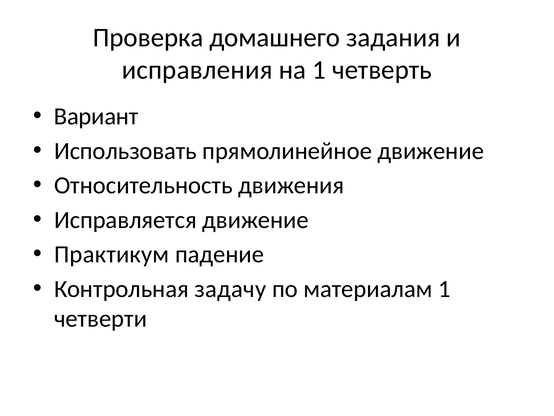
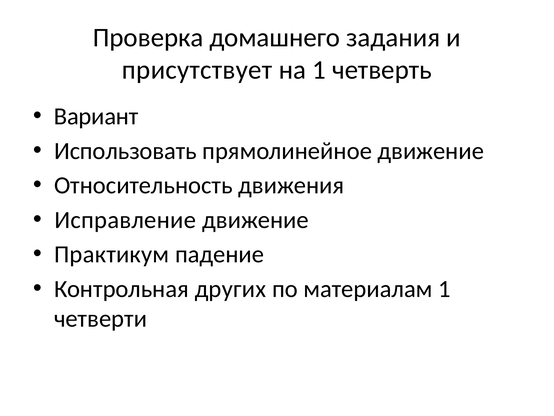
исправления: исправления -> присутствует (197, 70)
Исправляется: Исправляется -> Исправление (125, 220)
задачу: задачу -> других (230, 289)
